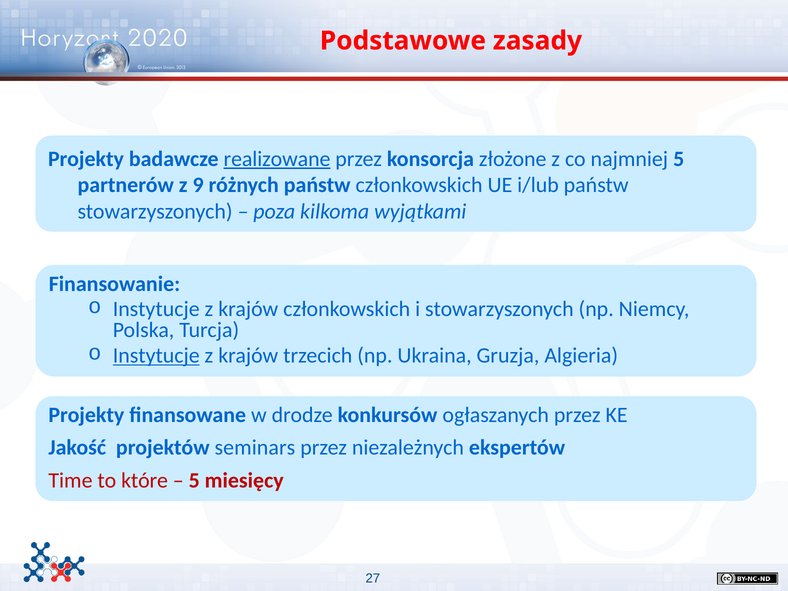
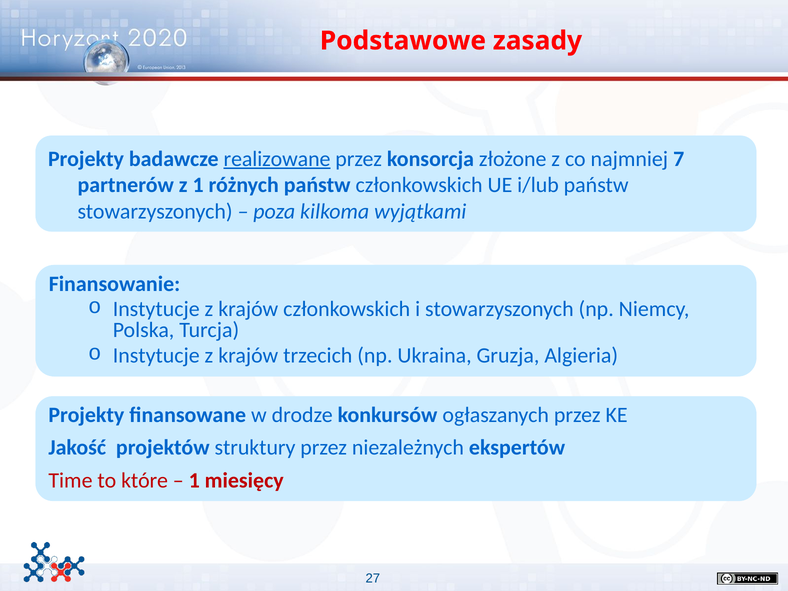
najmniej 5: 5 -> 7 (679, 159)
z 9: 9 -> 1 (198, 185)
Instytucje underline: present -> none (156, 356)
seminars: seminars -> struktury (255, 448)
5: 5 -> 1 (194, 480)
